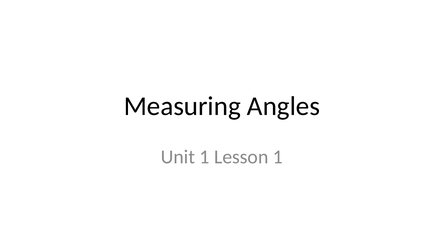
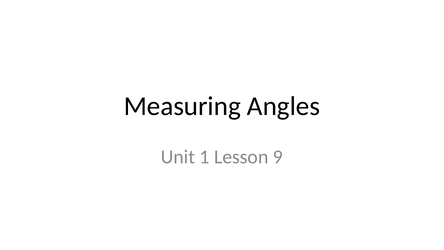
Lesson 1: 1 -> 9 (278, 157)
